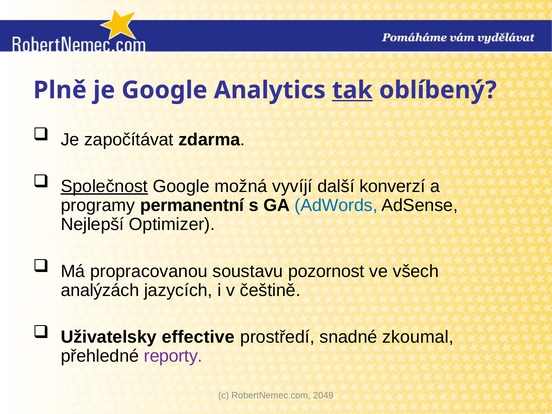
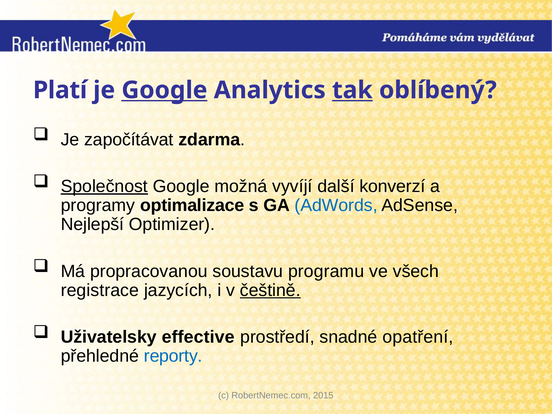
Plně: Plně -> Platí (60, 90)
Google underline: none -> present (164, 90)
permanentní: permanentní -> optimalizace (192, 205)
pozornost: pozornost -> programu (326, 271)
analýzách: analýzách -> registrace (100, 290)
češtině underline: none -> present (270, 290)
zkoumal: zkoumal -> opatření (418, 337)
reporty colour: purple -> blue (173, 356)
2049: 2049 -> 2015 (323, 395)
